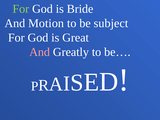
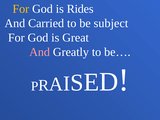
For colour: light green -> yellow (21, 9)
Bride: Bride -> Rides (80, 9)
Motion: Motion -> Carried (46, 23)
